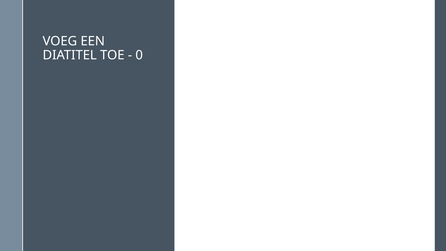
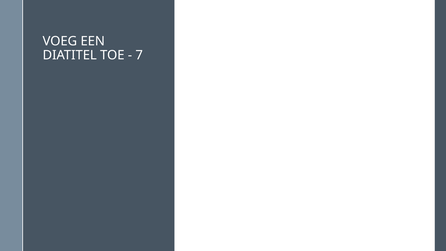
0: 0 -> 7 (139, 55)
